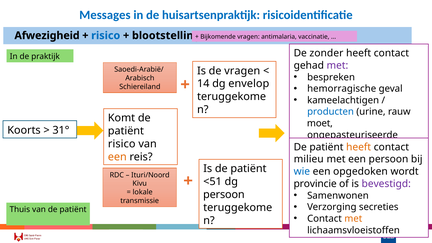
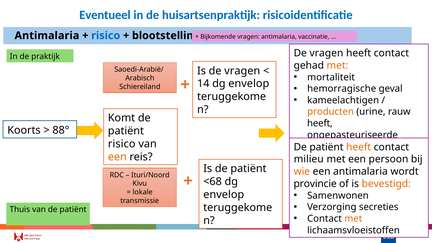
Messages: Messages -> Eventueel (105, 15)
Afwezigheid: Afwezigheid -> Antimalaria (47, 36)
zonder: zonder -> vragen (326, 53)
met colour: purple -> orange (337, 65)
bespreken: bespreken -> mortaliteit (331, 77)
producten colour: blue -> orange (331, 112)
moet: moet -> heeft (320, 123)
31°: 31° -> 88° (61, 130)
wie colour: blue -> orange (302, 172)
een opgedoken: opgedoken -> antimalaria (360, 172)
<51: <51 -> <68 (213, 182)
bevestigd colour: purple -> orange (386, 184)
persoon: persoon -> envelop (224, 195)
